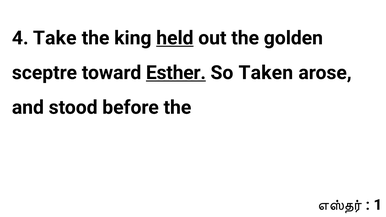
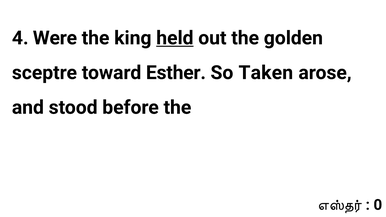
Take: Take -> Were (55, 38)
Esther underline: present -> none (176, 73)
1: 1 -> 0 (378, 205)
